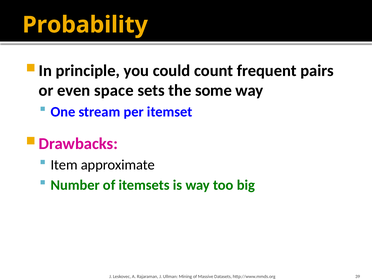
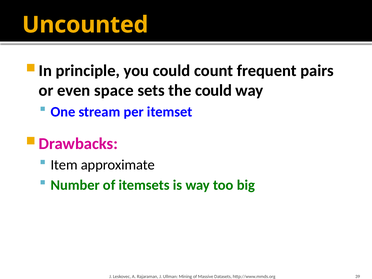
Probability: Probability -> Uncounted (85, 25)
the some: some -> could (213, 90)
